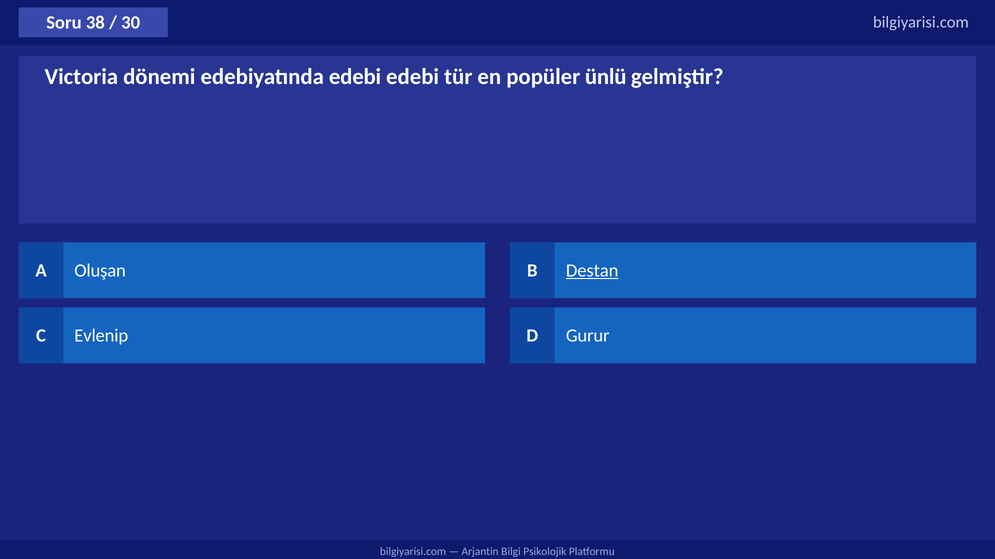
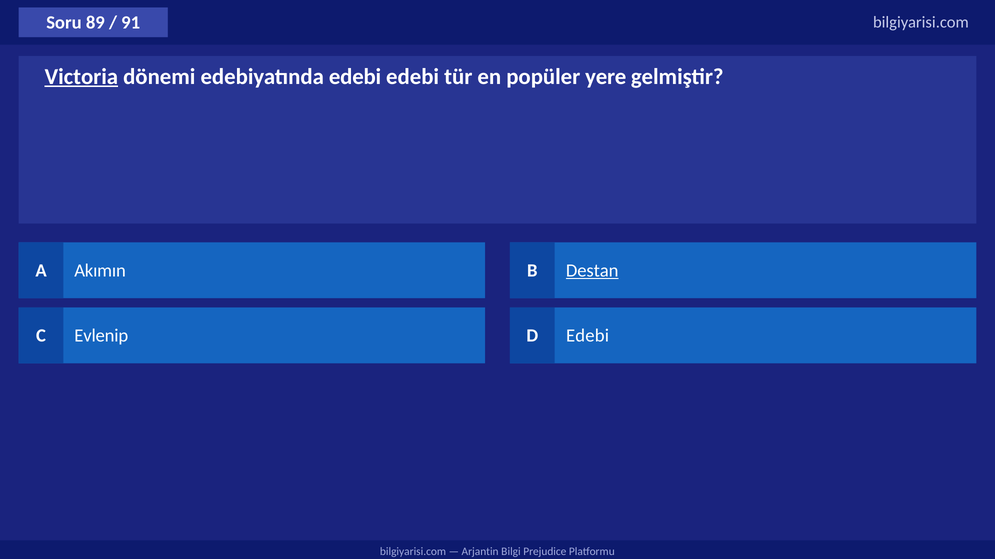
38: 38 -> 89 (95, 23)
30: 30 -> 91 (131, 23)
Victoria underline: none -> present (81, 77)
ünlü: ünlü -> yere (606, 77)
Oluşan: Oluşan -> Akımın (100, 271)
D Gurur: Gurur -> Edebi (588, 336)
Psikolojik: Psikolojik -> Prejudice (545, 552)
